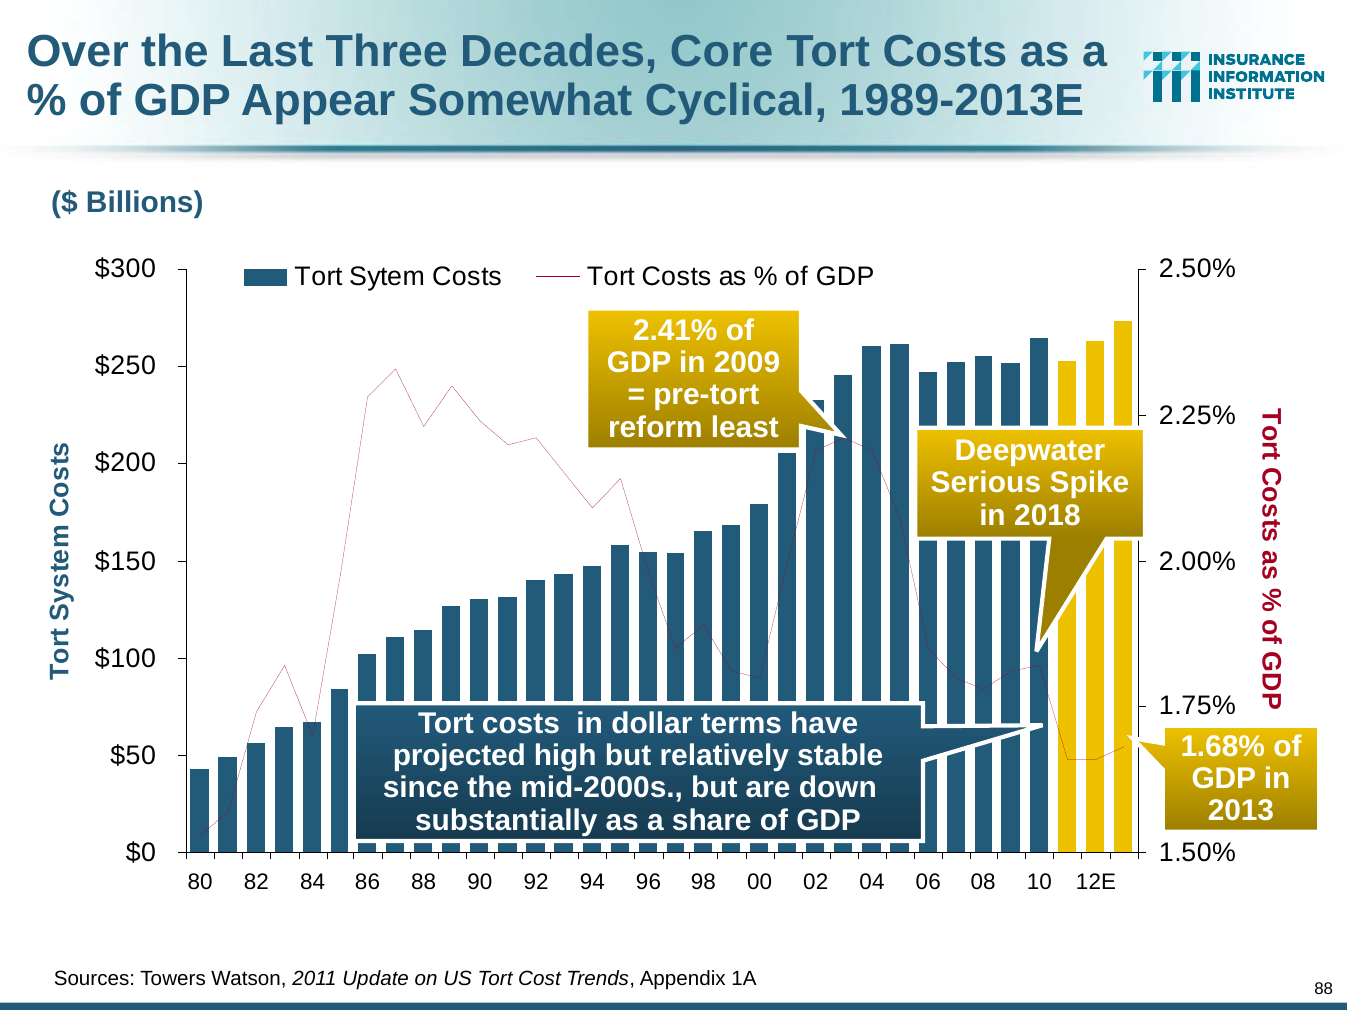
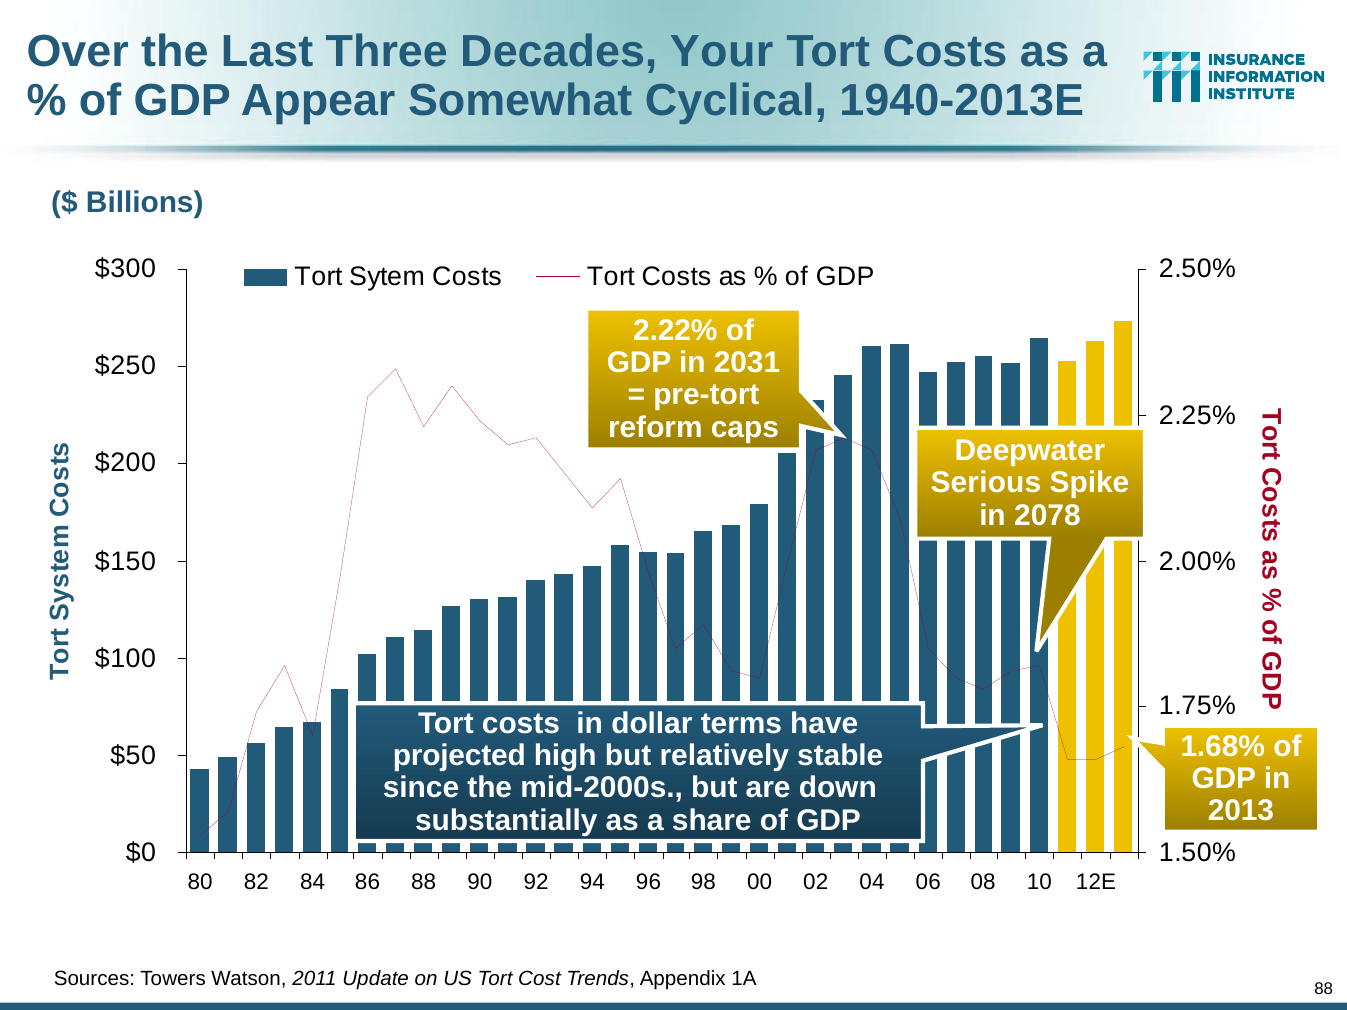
Core: Core -> Your (722, 52)
1989-2013E: 1989-2013E -> 1940-2013E (962, 101)
2.41%: 2.41% -> 2.22% (675, 330)
2009: 2009 -> 2031 (747, 363)
least: least -> caps (745, 427)
2018: 2018 -> 2078 (1047, 515)
